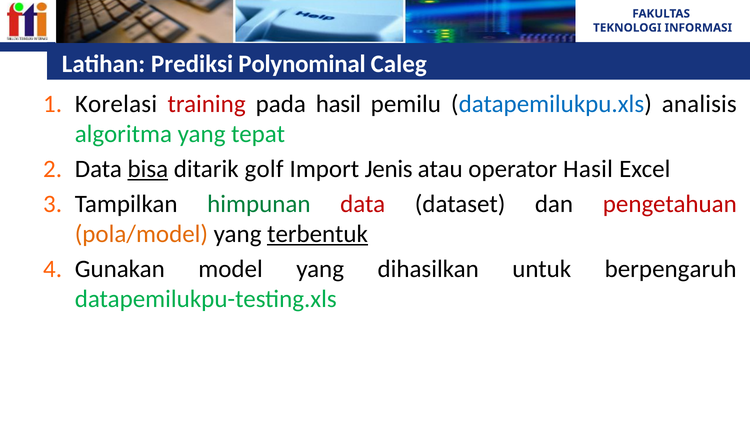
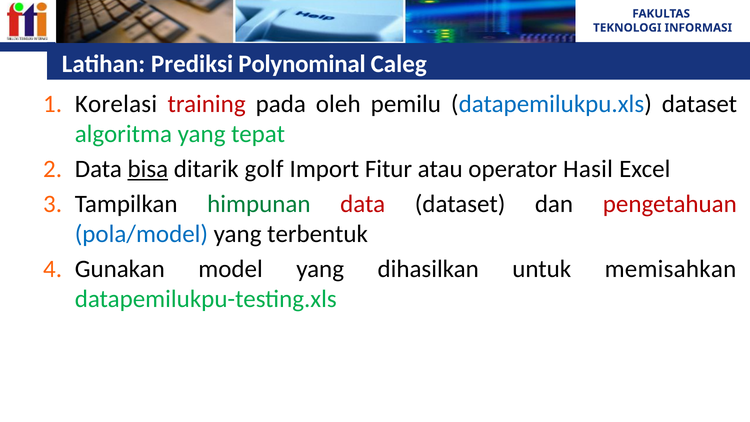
pada hasil: hasil -> oleh (338, 104)
datapemilukpu.xls analisis: analisis -> dataset (699, 104)
Jenis: Jenis -> Fitur (389, 169)
pola/model colour: orange -> blue (141, 234)
terbentuk underline: present -> none (318, 234)
berpengaruh: berpengaruh -> memisahkan (670, 269)
